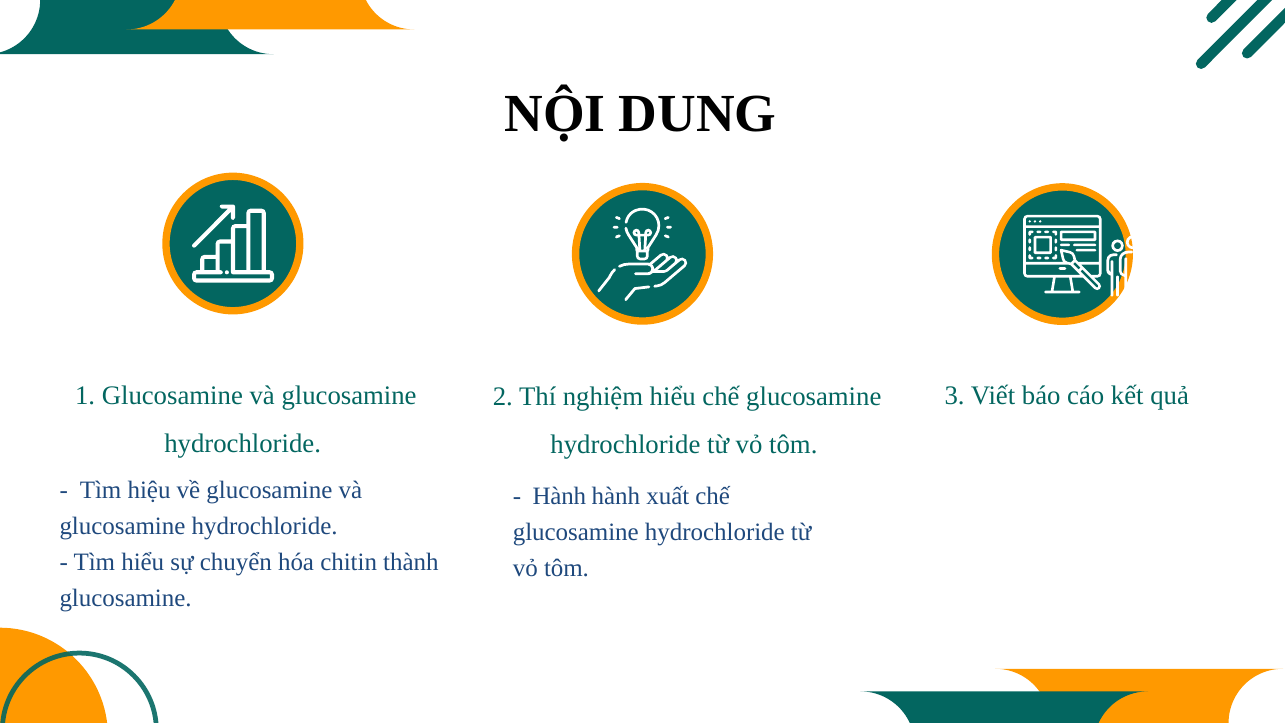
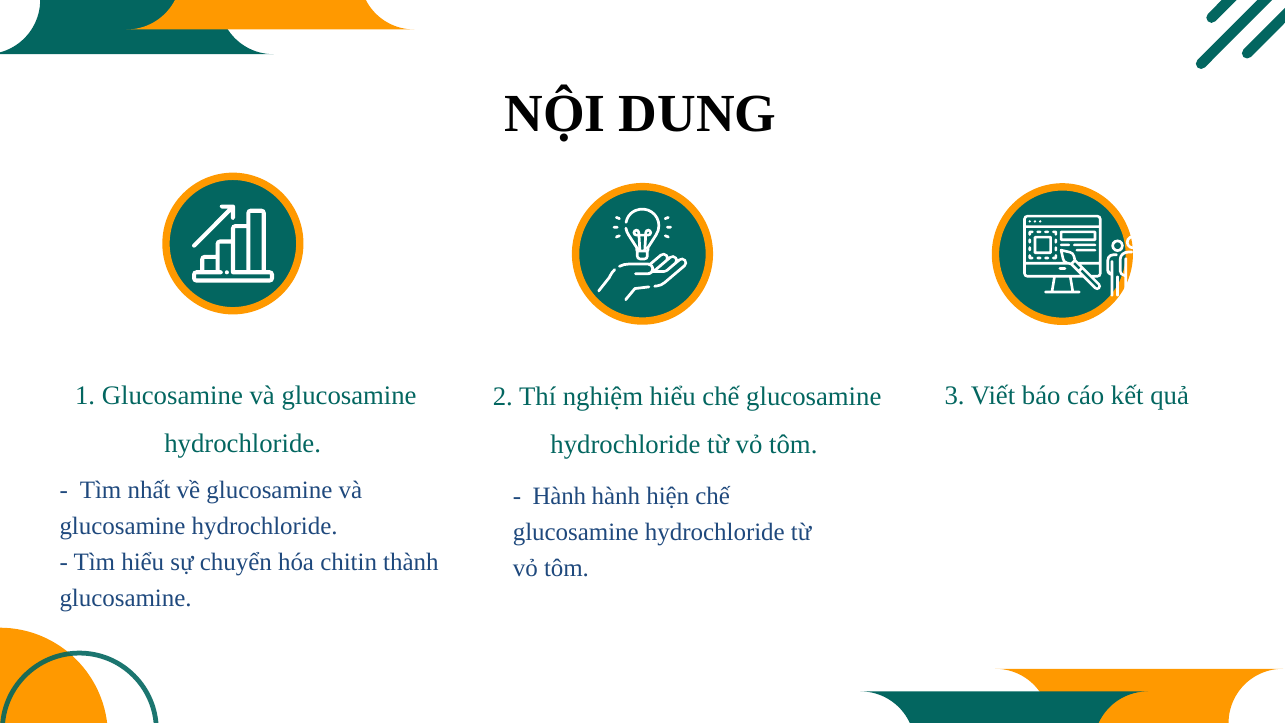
hiệu: hiệu -> nhất (149, 490)
xuất: xuất -> hiện (668, 496)
